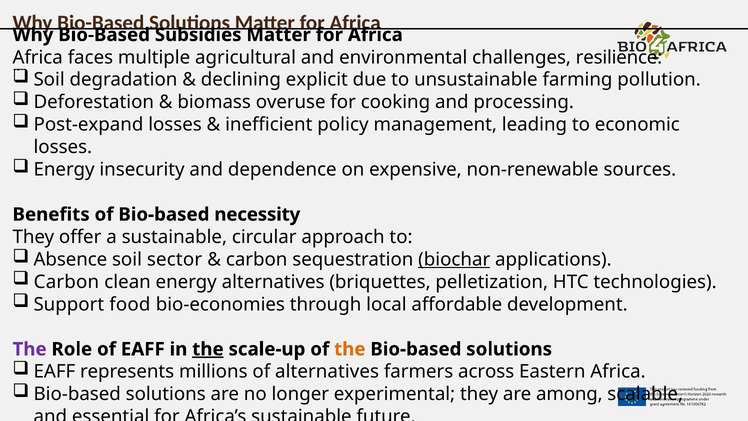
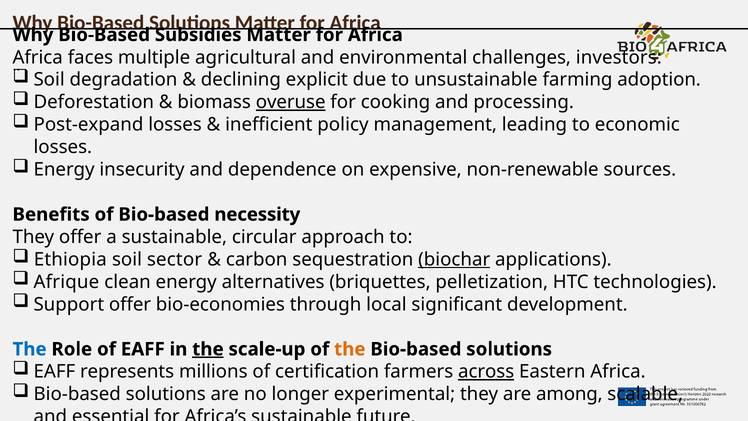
resilience: resilience -> investors (619, 57)
pollution: pollution -> adoption (659, 80)
overuse underline: none -> present (291, 102)
Absence: Absence -> Ethiopia (70, 259)
Carbon: Carbon -> Afrique (66, 282)
Support food: food -> offer (130, 304)
affordable: affordable -> significant (457, 304)
The colour: purple -> blue (30, 349)
of alternatives: alternatives -> certification (327, 371)
across underline: none -> present (486, 371)
